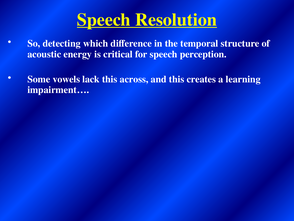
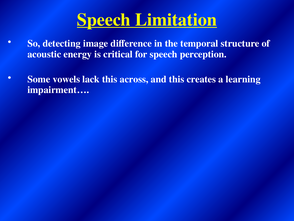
Resolution: Resolution -> Limitation (176, 20)
which: which -> image (96, 43)
